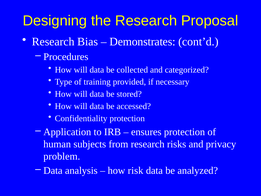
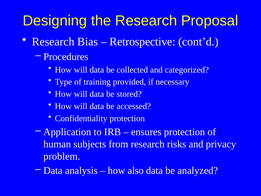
Demonstrates: Demonstrates -> Retrospective (143, 42)
risk: risk -> also (136, 170)
